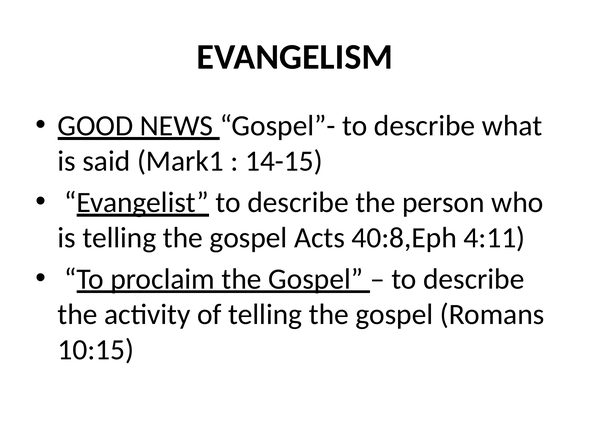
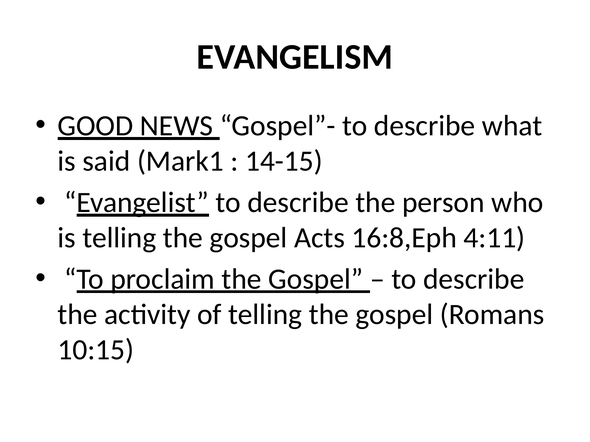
40:8,Eph: 40:8,Eph -> 16:8,Eph (404, 238)
